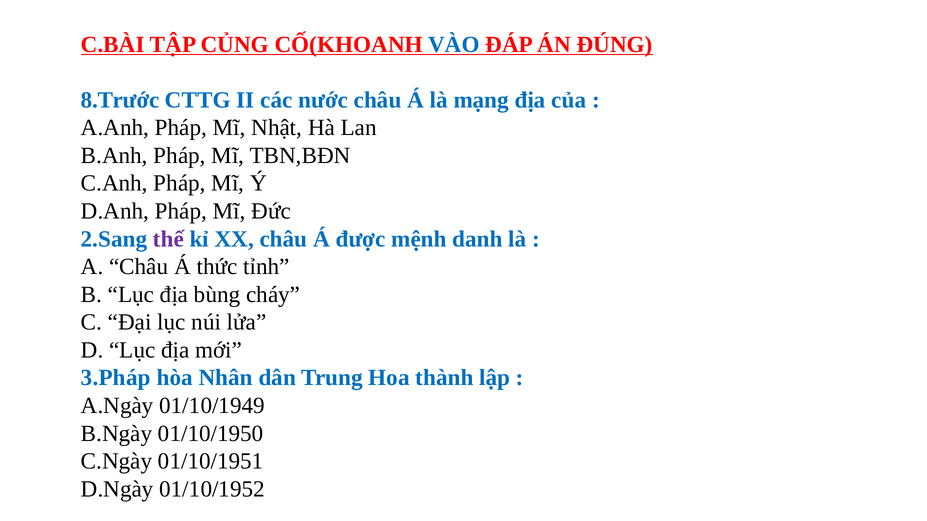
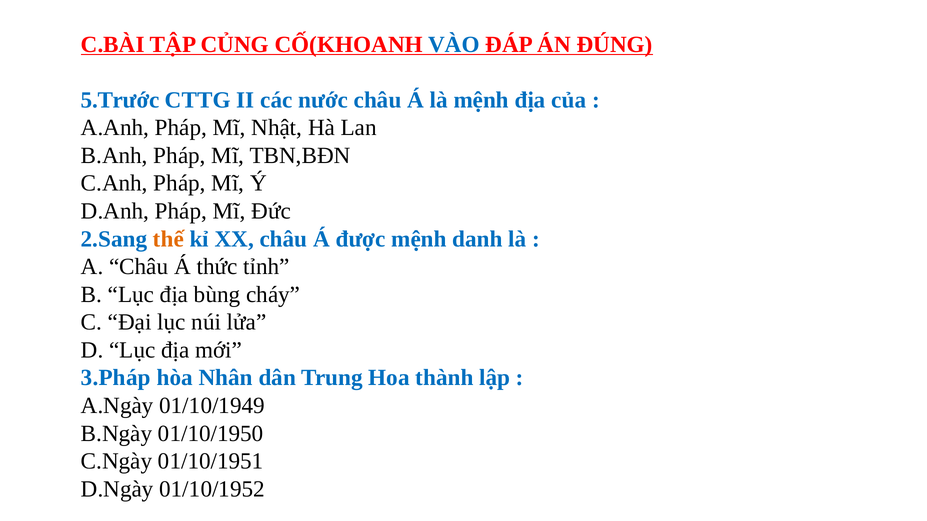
8.Trước: 8.Trước -> 5.Trước (120, 100)
là mạng: mạng -> mệnh (481, 100)
thế colour: purple -> orange (168, 239)
